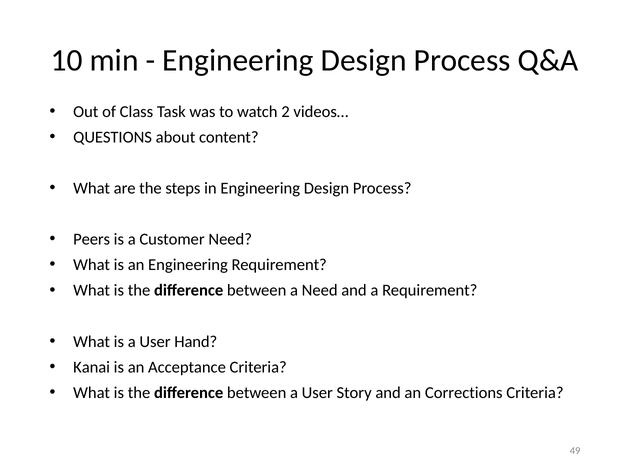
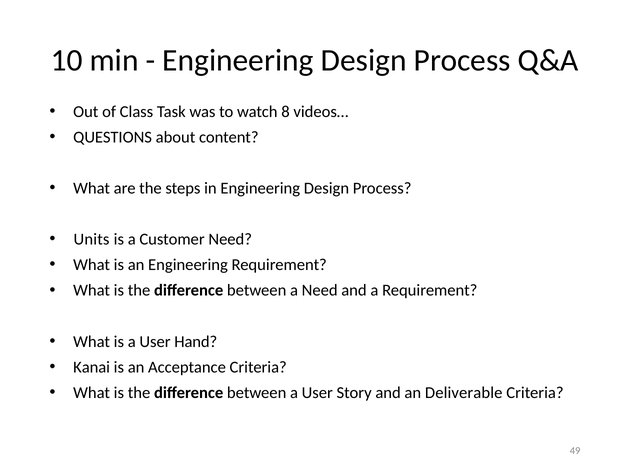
2: 2 -> 8 (286, 112)
Peers: Peers -> Units (92, 240)
Corrections: Corrections -> Deliverable (464, 393)
